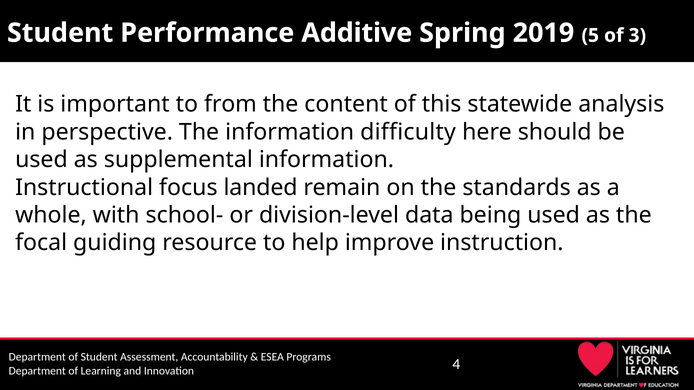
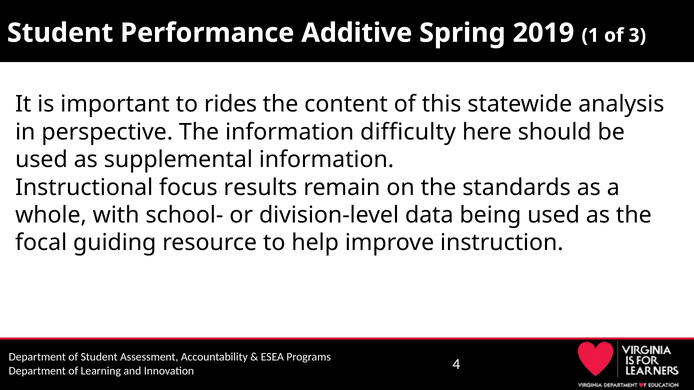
5: 5 -> 1 (590, 36)
from: from -> rides (231, 104)
landed: landed -> results (260, 188)
